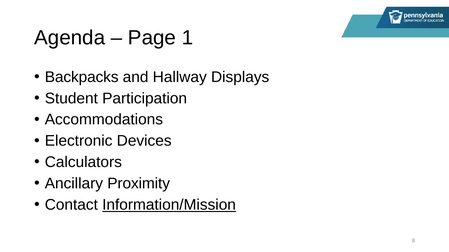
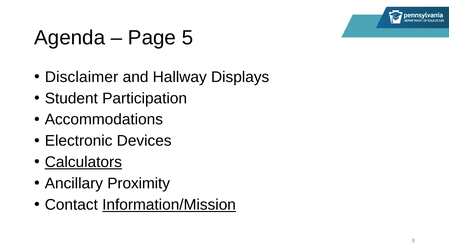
1: 1 -> 5 (187, 38)
Backpacks: Backpacks -> Disclaimer (82, 77)
Calculators underline: none -> present (83, 163)
